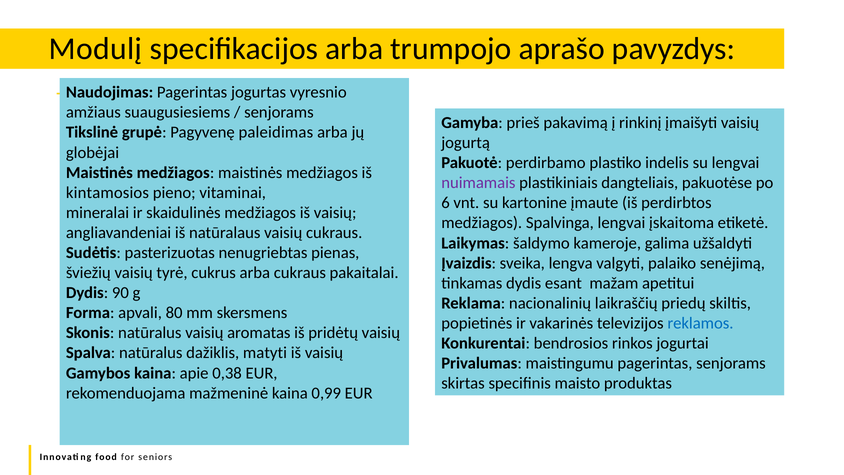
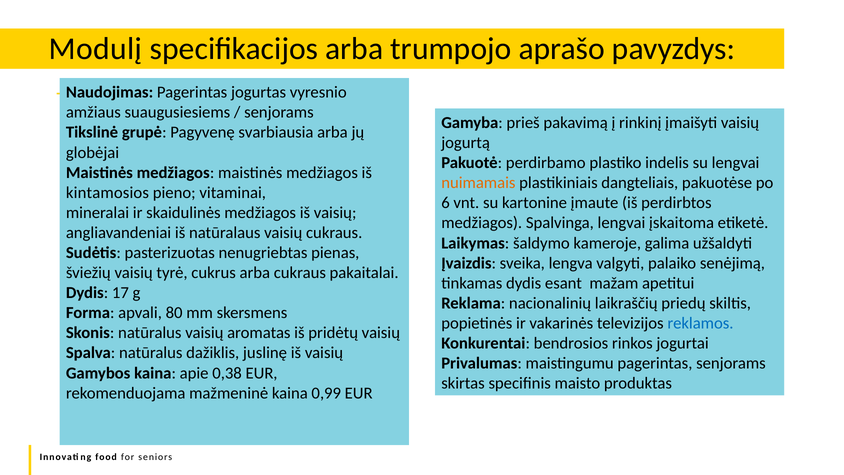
paleidimas: paleidimas -> svarbiausia (276, 132)
nuimamais colour: purple -> orange (478, 183)
90: 90 -> 17 (120, 293)
matyti: matyti -> juslinę (265, 353)
